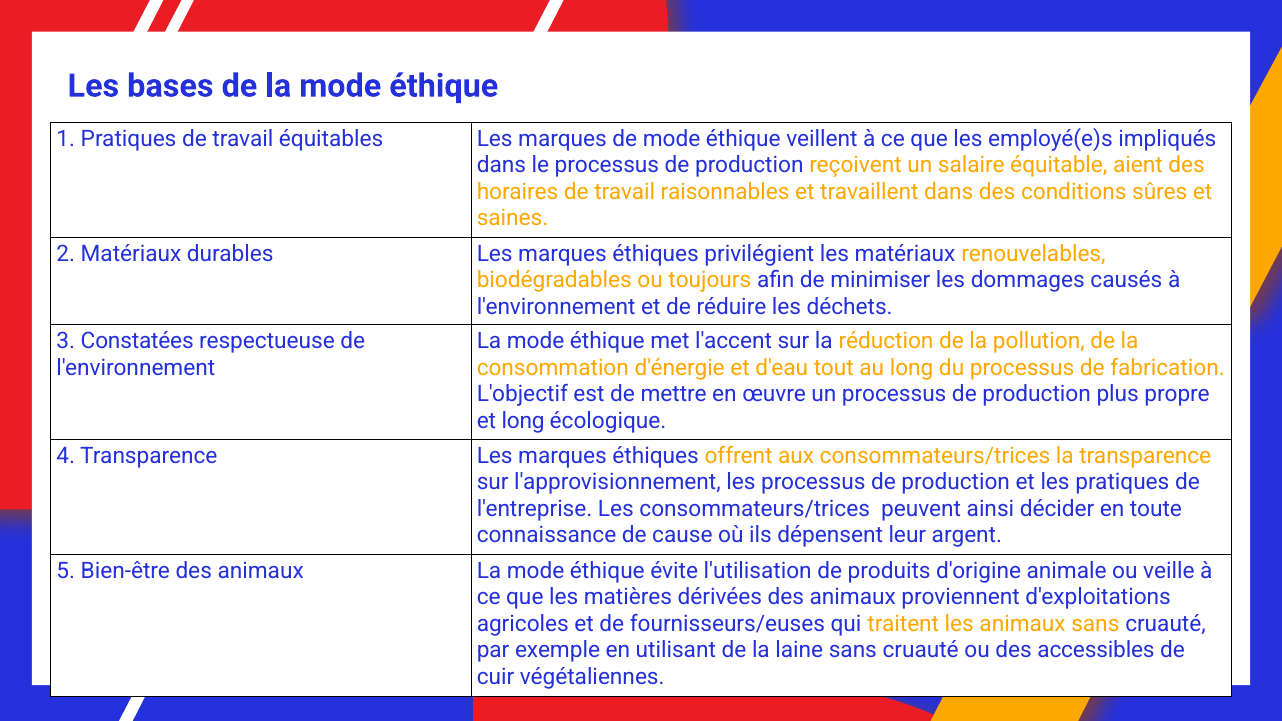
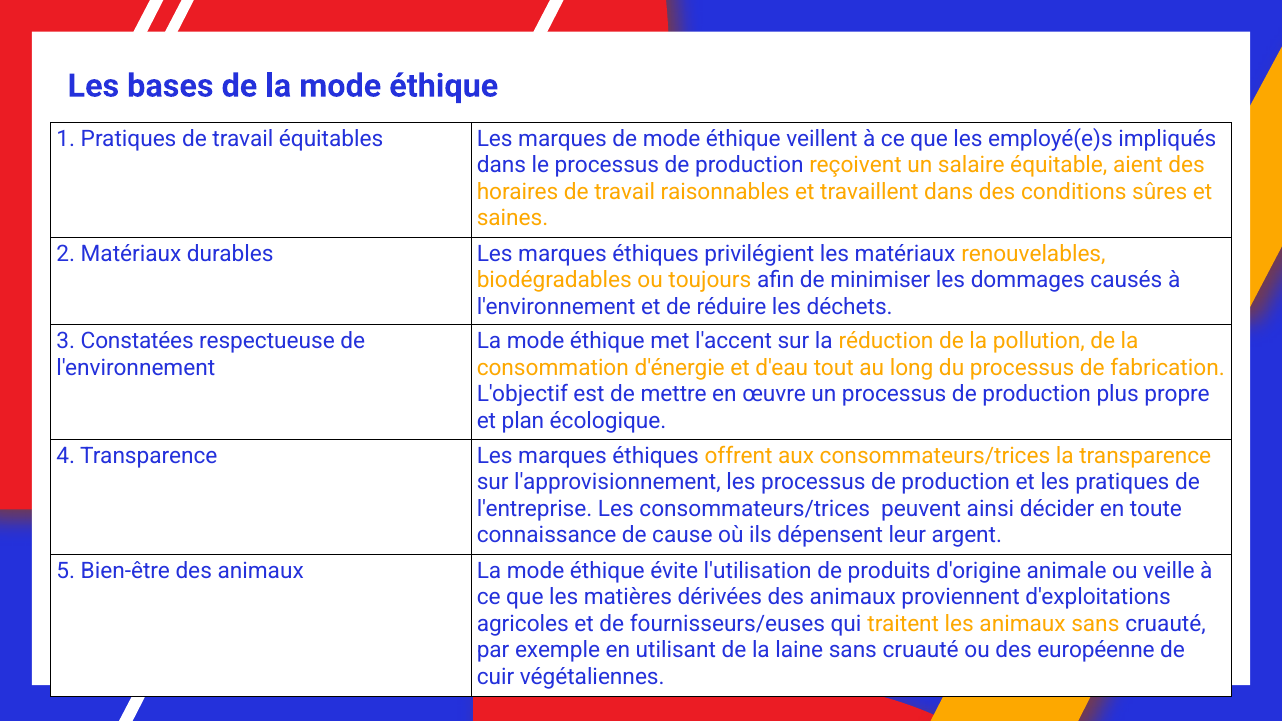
et long: long -> plan (523, 421)
accessibles: accessibles -> européenne (1096, 650)
